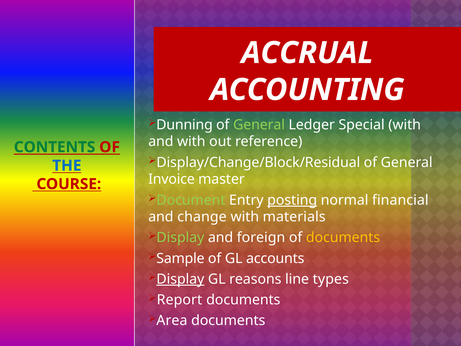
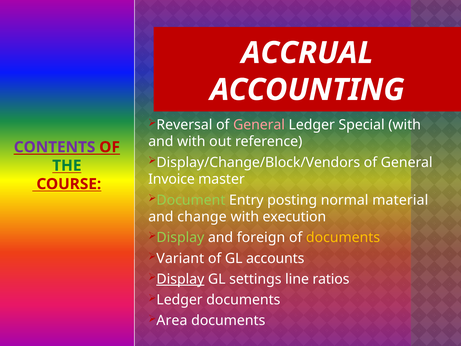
Dunning: Dunning -> Reversal (184, 125)
General colour: light green -> pink (259, 125)
CONTENTS colour: green -> purple (55, 147)
Display/Change/Block/Residual: Display/Change/Block/Residual -> Display/Change/Block/Vendors (258, 162)
THE colour: blue -> green (67, 165)
posting underline: present -> none (292, 200)
financial: financial -> material (400, 200)
materials: materials -> execution (294, 217)
Sample: Sample -> Variant (180, 258)
reasons: reasons -> settings (255, 279)
types: types -> ratios (331, 279)
Report: Report -> Ledger (180, 300)
